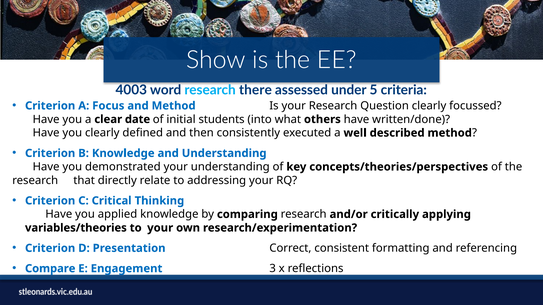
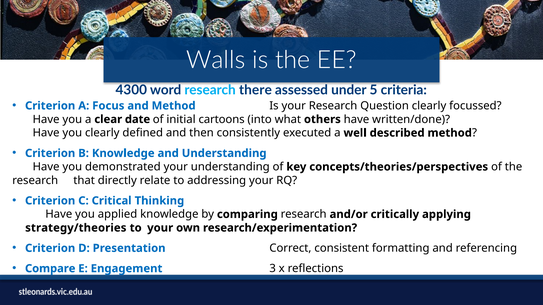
Show: Show -> Walls (216, 60)
4003: 4003 -> 4300 (131, 90)
students: students -> cartoons (222, 119)
variables/theories: variables/theories -> strategy/theories (76, 228)
